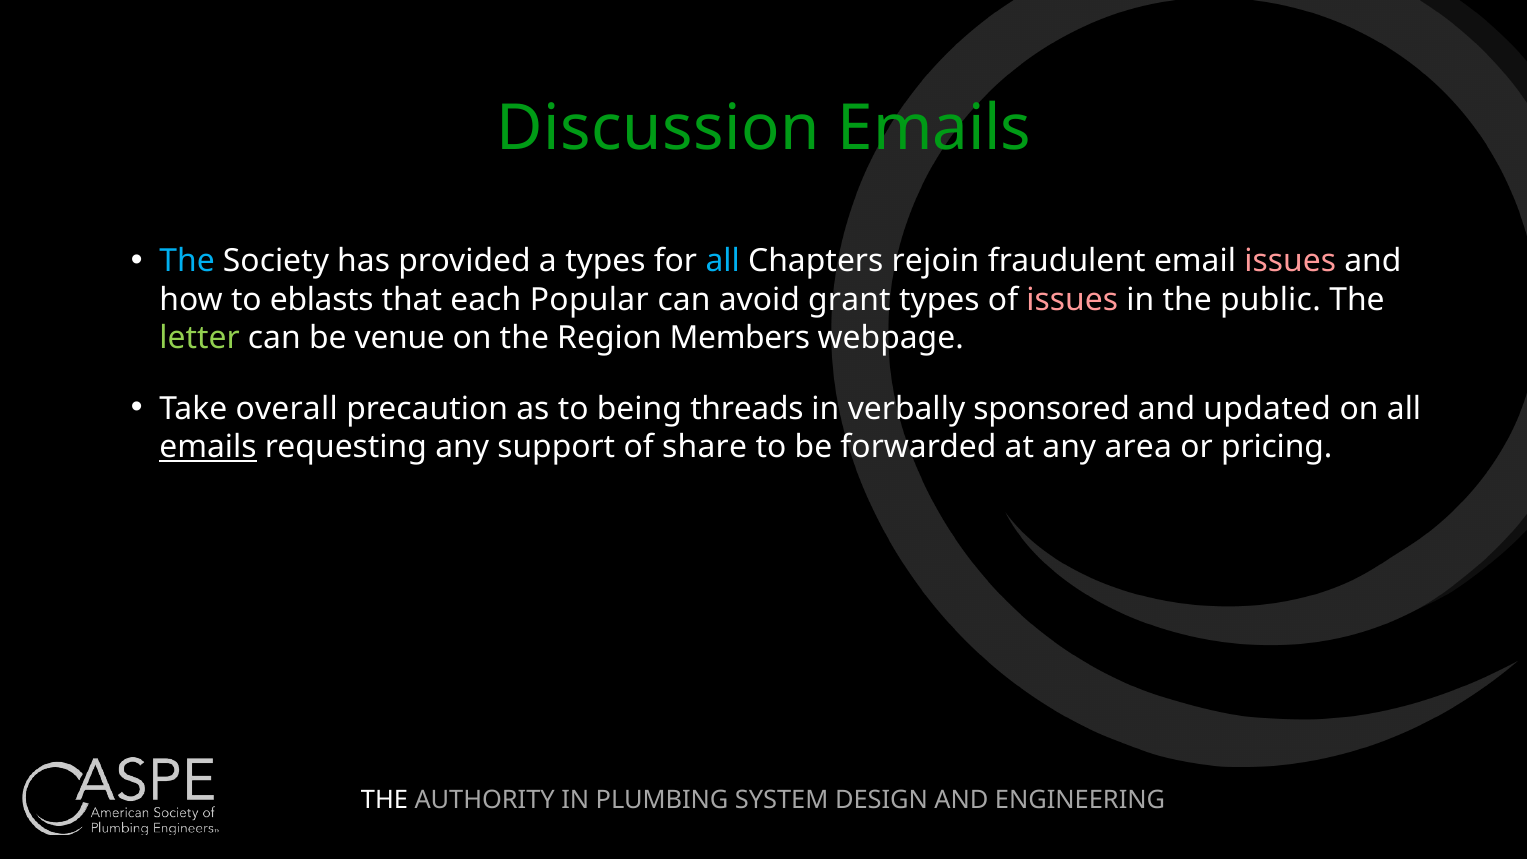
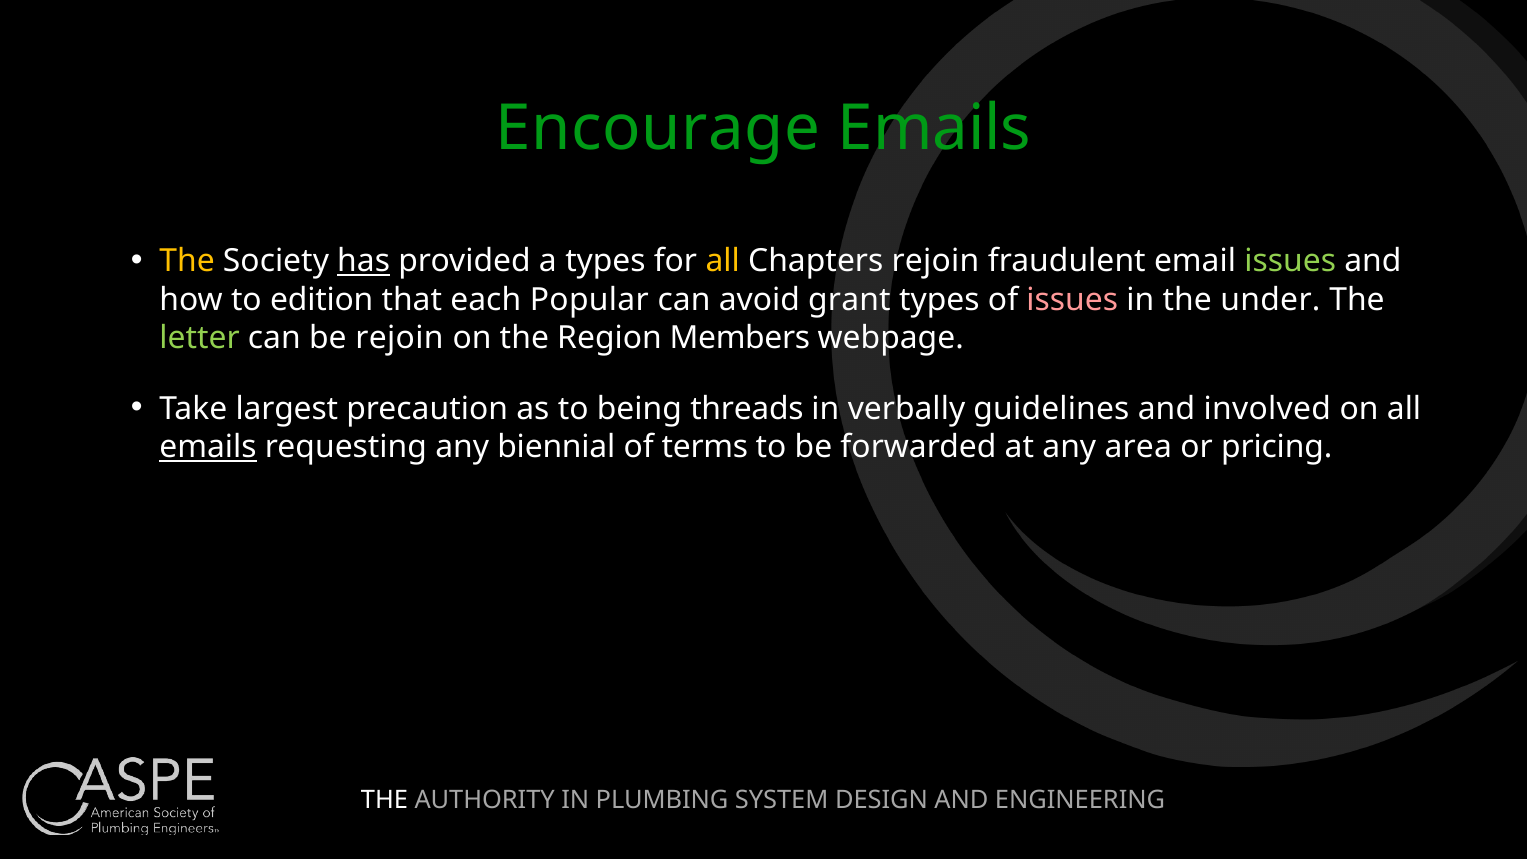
Discussion: Discussion -> Encourage (658, 129)
The colour: light blue -> yellow (187, 261)
has underline: none -> present (364, 261)
all colour: light blue -> yellow (723, 261)
issues colour: pink -> light green (1290, 261)
eblasts: eblasts -> edition (322, 300)
public: public -> under (1270, 300)
be venue: venue -> rejoin (399, 338)
overall: overall -> largest (287, 409)
sponsored: sponsored -> guidelines (1051, 409)
updated: updated -> involved (1267, 409)
support: support -> biennial (556, 447)
share: share -> terms (705, 447)
